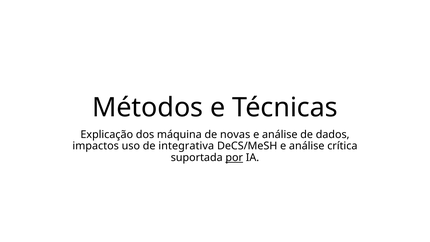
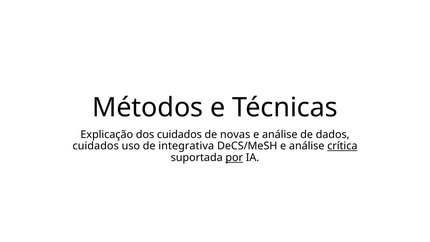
dos máquina: máquina -> cuidados (179, 134)
impactos: impactos -> cuidados (96, 146)
crítica underline: none -> present (342, 146)
